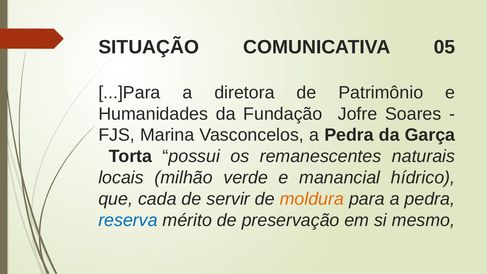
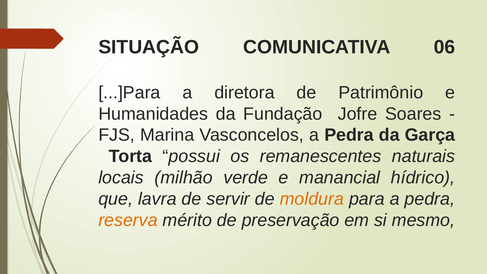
05: 05 -> 06 (444, 47)
cada: cada -> lavra (157, 199)
reserva colour: blue -> orange (128, 220)
